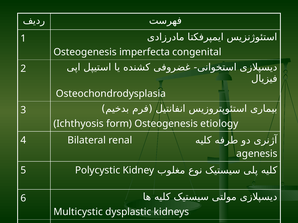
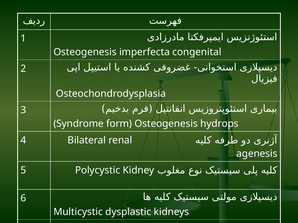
Ichthyosis: Ichthyosis -> Syndrome (79, 124)
etiology: etiology -> hydrops (219, 124)
